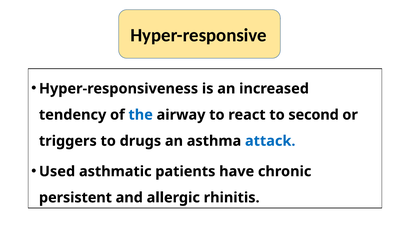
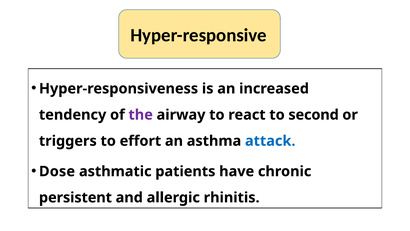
the colour: blue -> purple (141, 115)
drugs: drugs -> effort (140, 141)
Used: Used -> Dose (57, 171)
